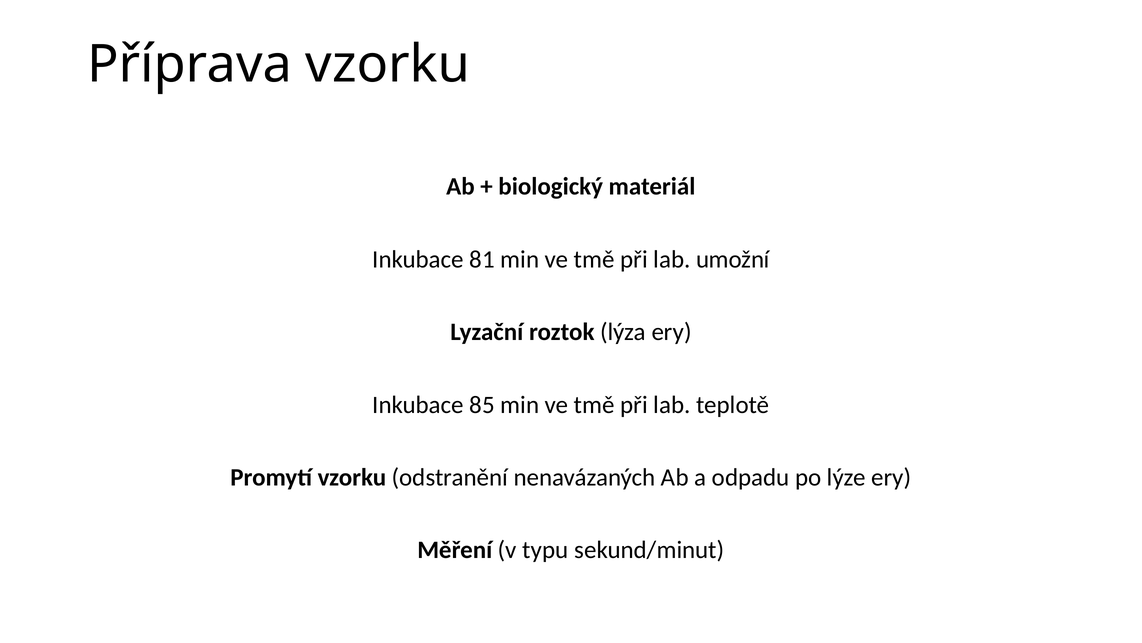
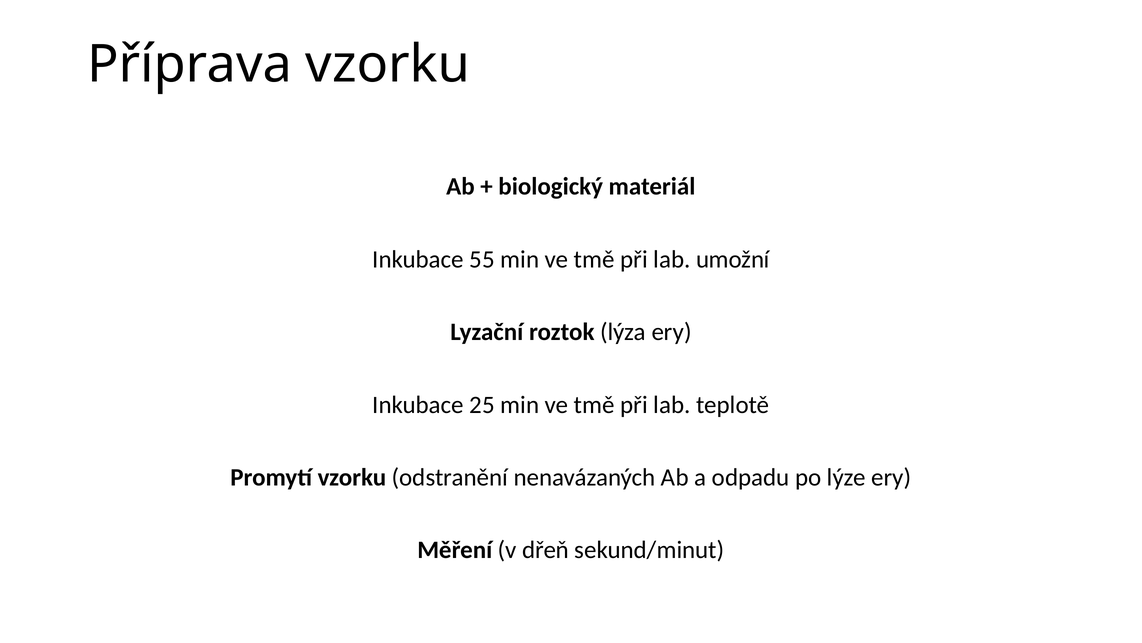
81: 81 -> 55 (482, 259)
85: 85 -> 25 (482, 404)
typu: typu -> dřeň (546, 550)
